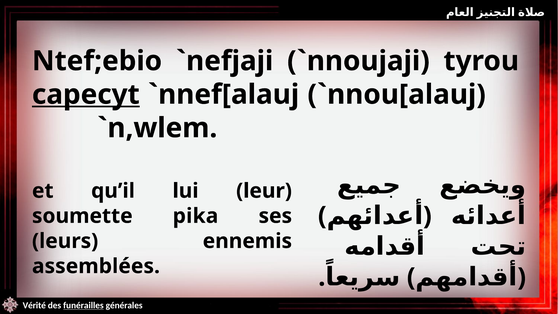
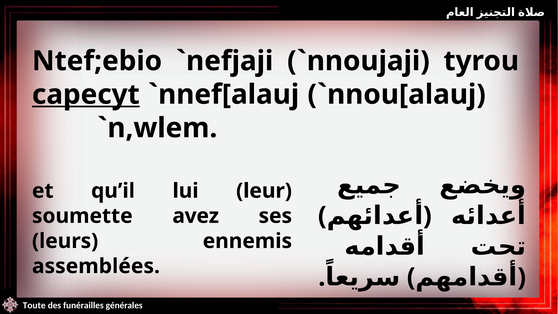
pika: pika -> avez (196, 216)
Vérité: Vérité -> Toute (34, 305)
funérailles underline: present -> none (83, 305)
